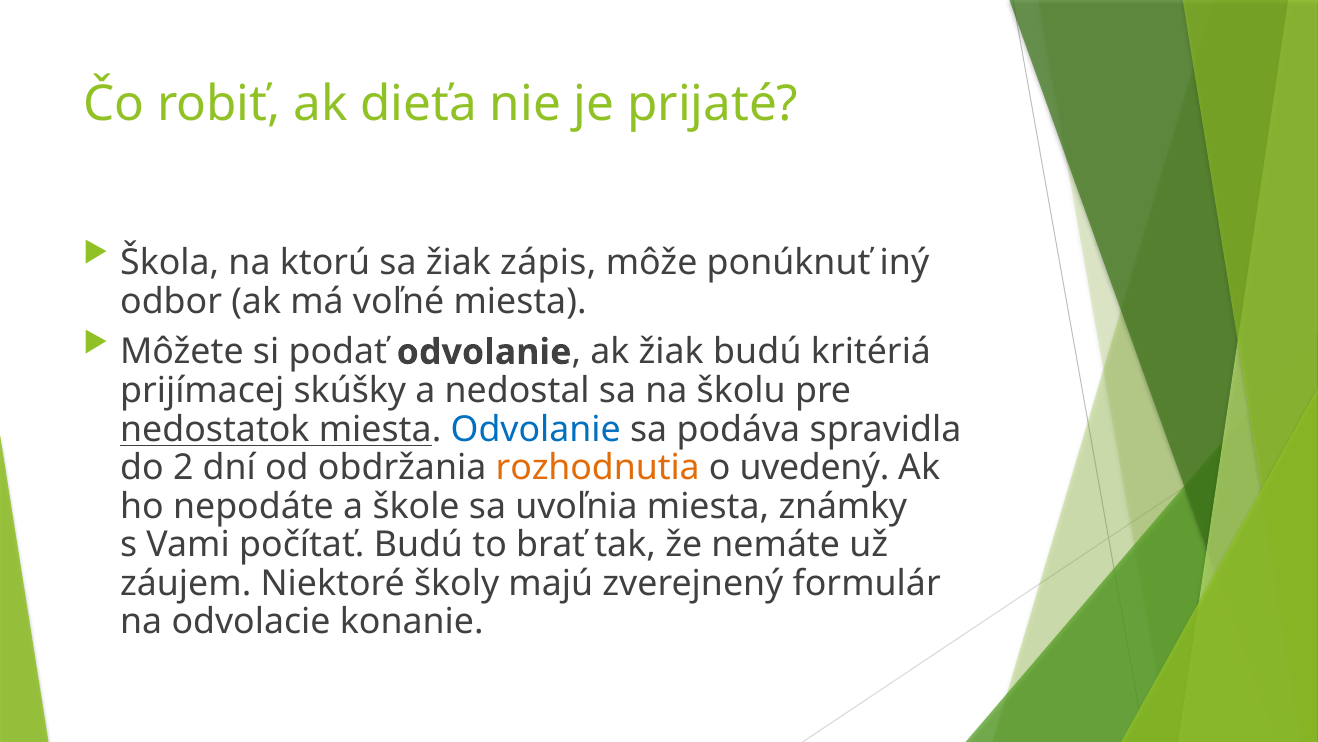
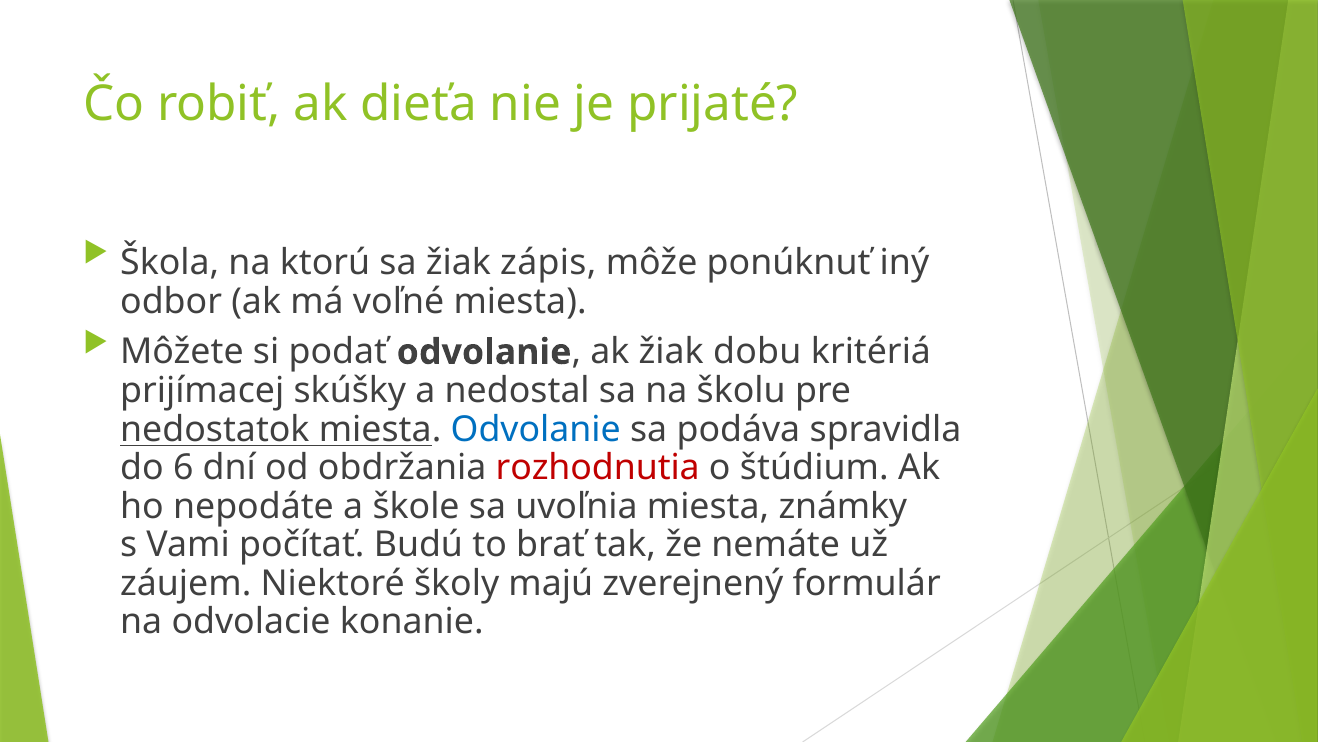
žiak budú: budú -> dobu (757, 352)
2: 2 -> 6 (183, 467)
rozhodnutia colour: orange -> red (598, 467)
uvedený: uvedený -> štúdium (814, 467)
